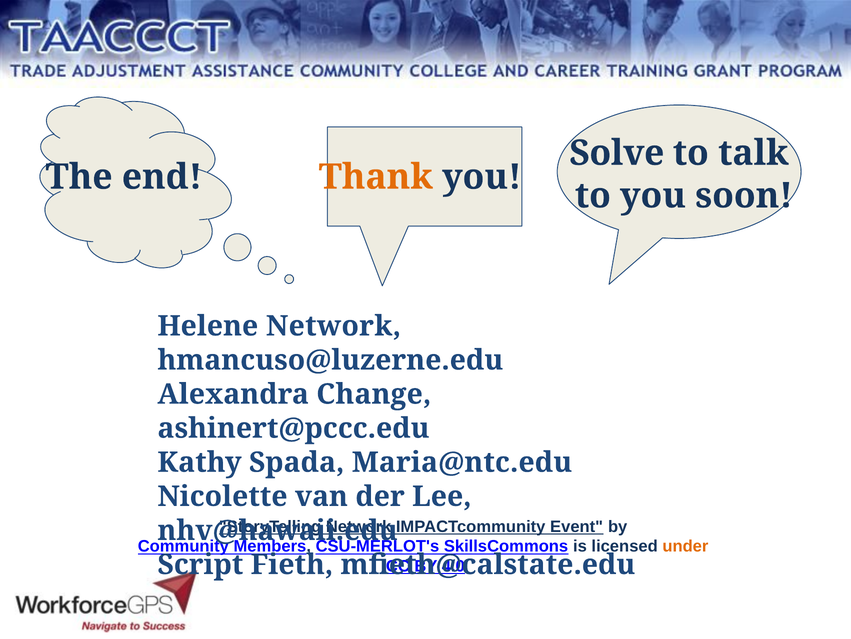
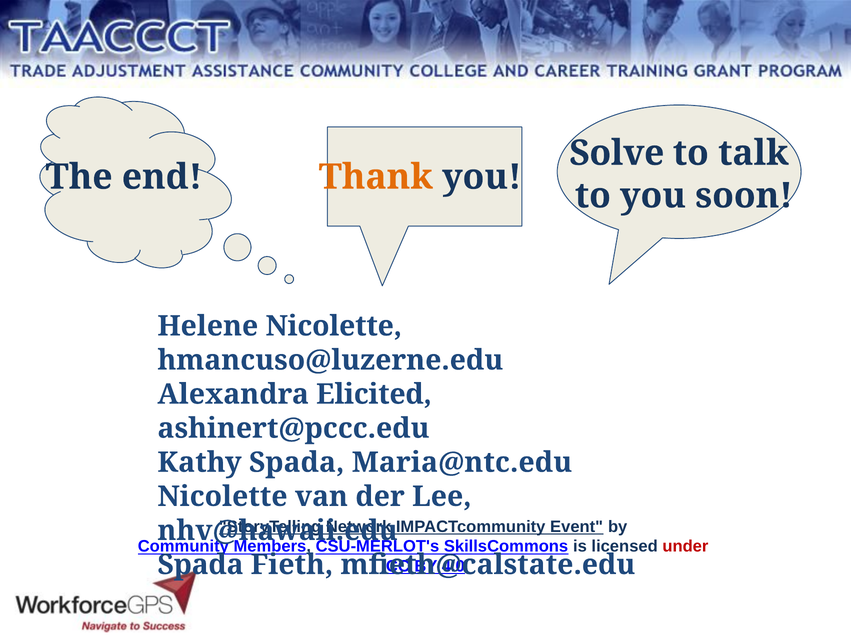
Helene Network: Network -> Nicolette (334, 326)
Change: Change -> Elicited (374, 394)
under colour: orange -> red (685, 546)
Script: Script -> Spada (200, 564)
